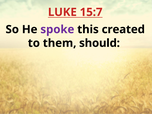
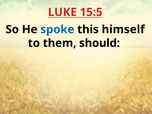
15:7: 15:7 -> 15:5 (91, 12)
spoke colour: purple -> blue (57, 29)
created: created -> himself (123, 29)
